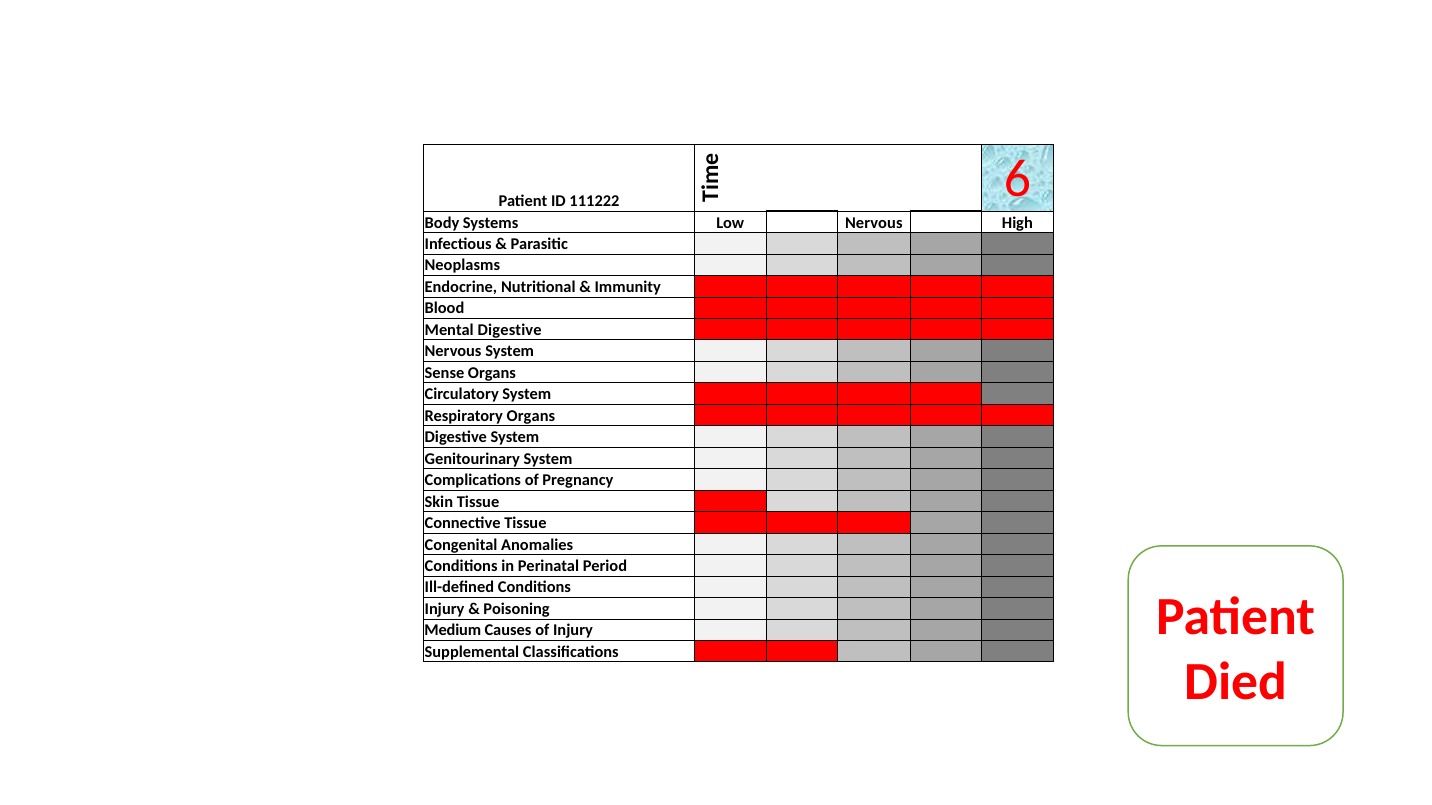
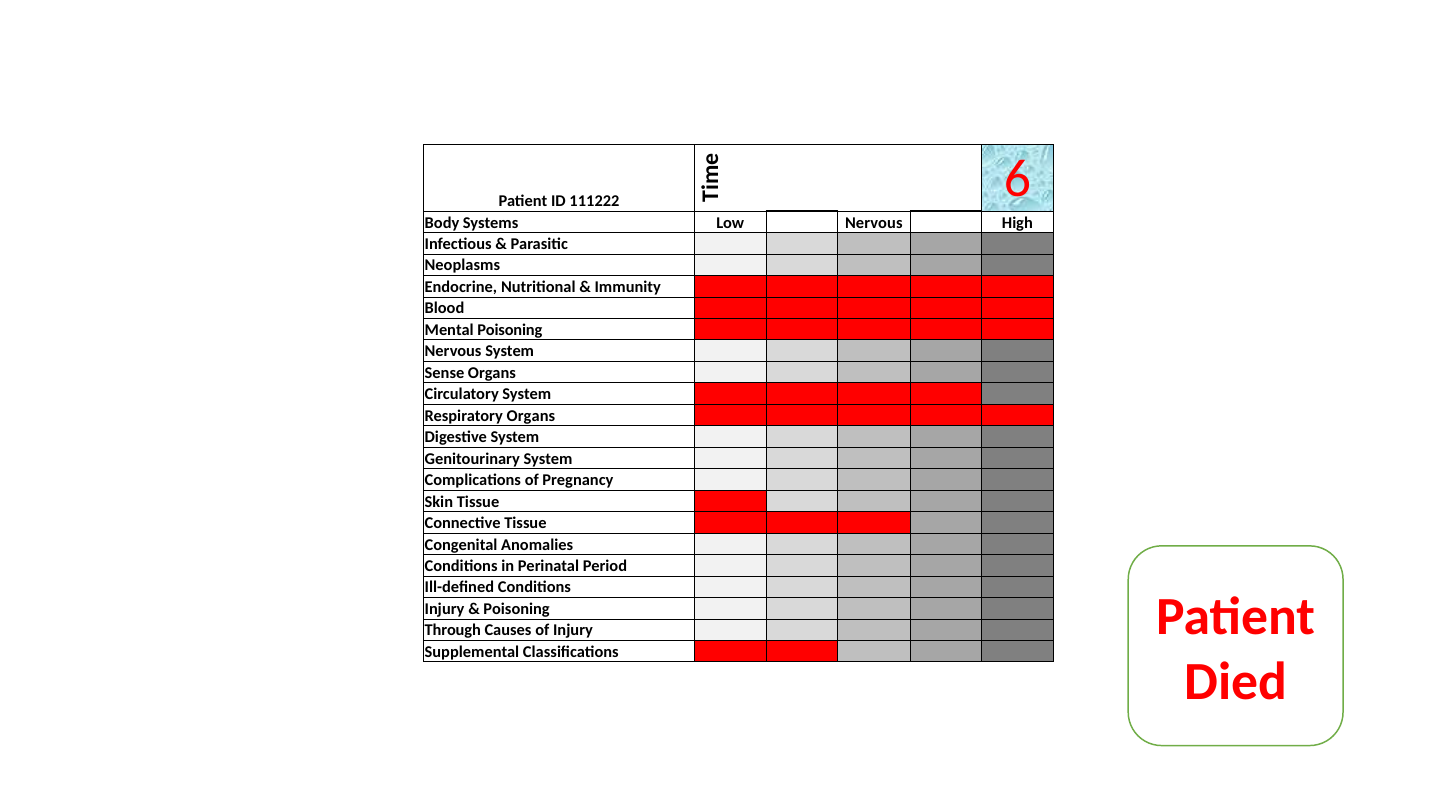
Mental Digestive: Digestive -> Poisoning (510, 330)
Medium: Medium -> Through (453, 631)
